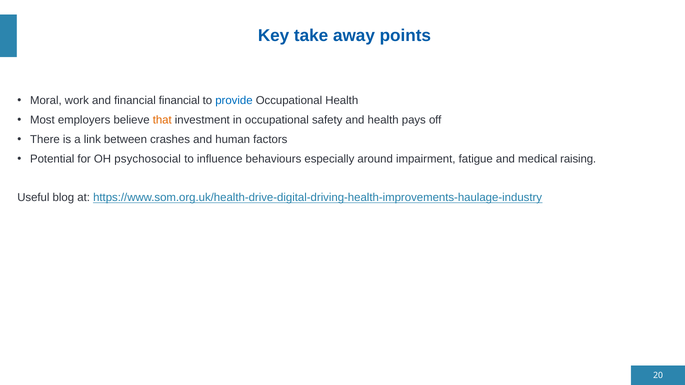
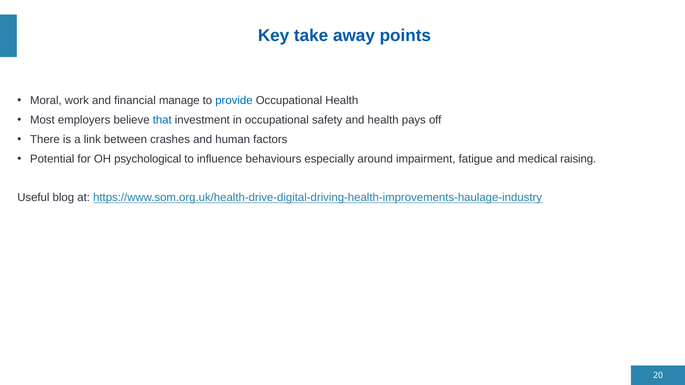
financial financial: financial -> manage (179, 101)
that colour: orange -> blue (162, 120)
psychosocial: psychosocial -> psychological (148, 159)
